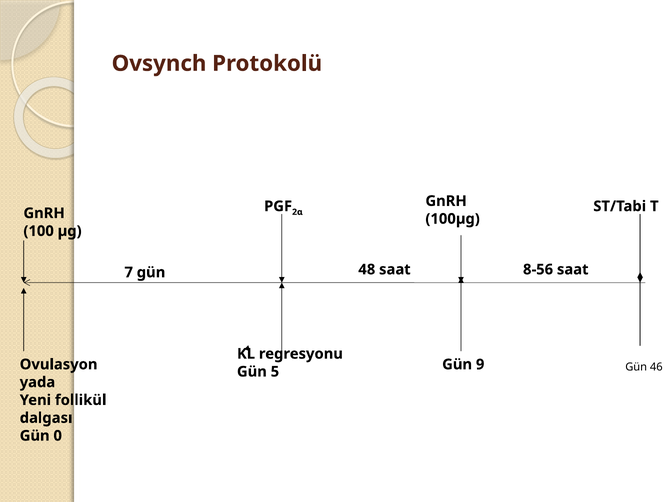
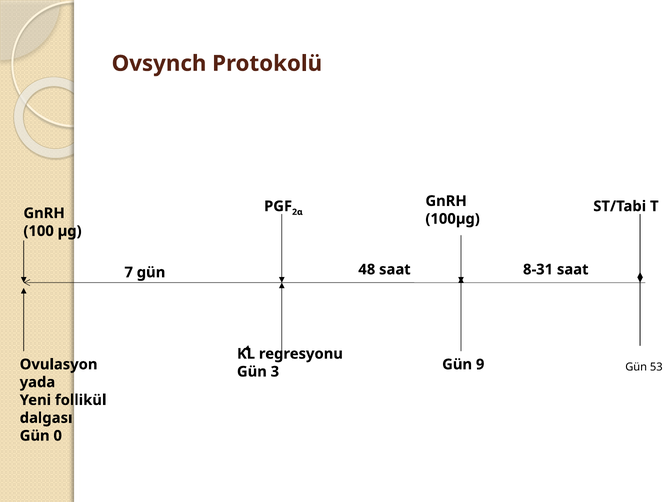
8-56: 8-56 -> 8-31 (538, 269)
46: 46 -> 53 (656, 367)
5: 5 -> 3 (275, 371)
